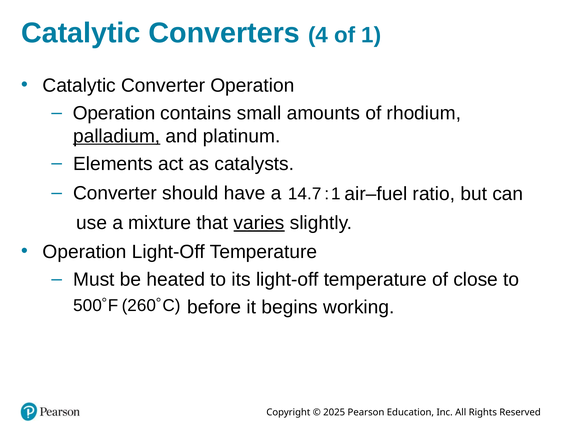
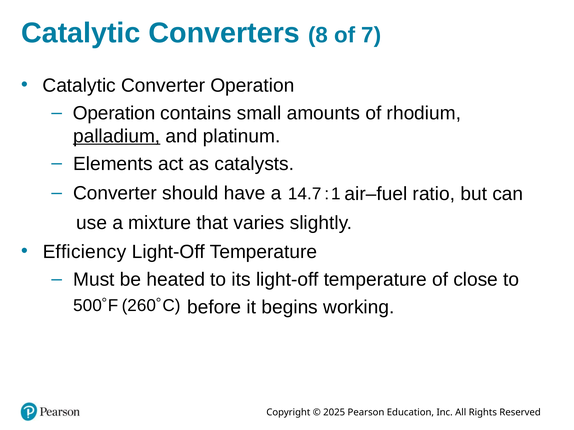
4: 4 -> 8 (318, 35)
1: 1 -> 7 (371, 35)
varies underline: present -> none (259, 223)
Operation: Operation -> Efficiency (84, 252)
